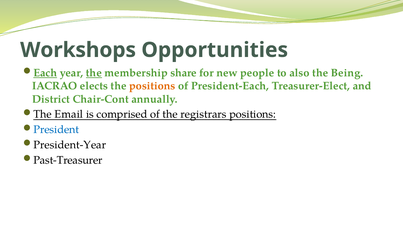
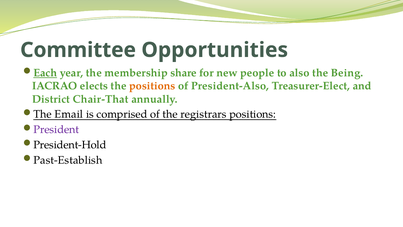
Workshops: Workshops -> Committee (78, 50)
the underline: present -> none (94, 73)
President-Each: President-Each -> President-Also (230, 86)
Chair-Cont: Chair-Cont -> Chair-That (101, 99)
President colour: blue -> purple (56, 129)
President-Year: President-Year -> President-Hold (70, 145)
Past-Treasurer: Past-Treasurer -> Past-Establish (68, 160)
